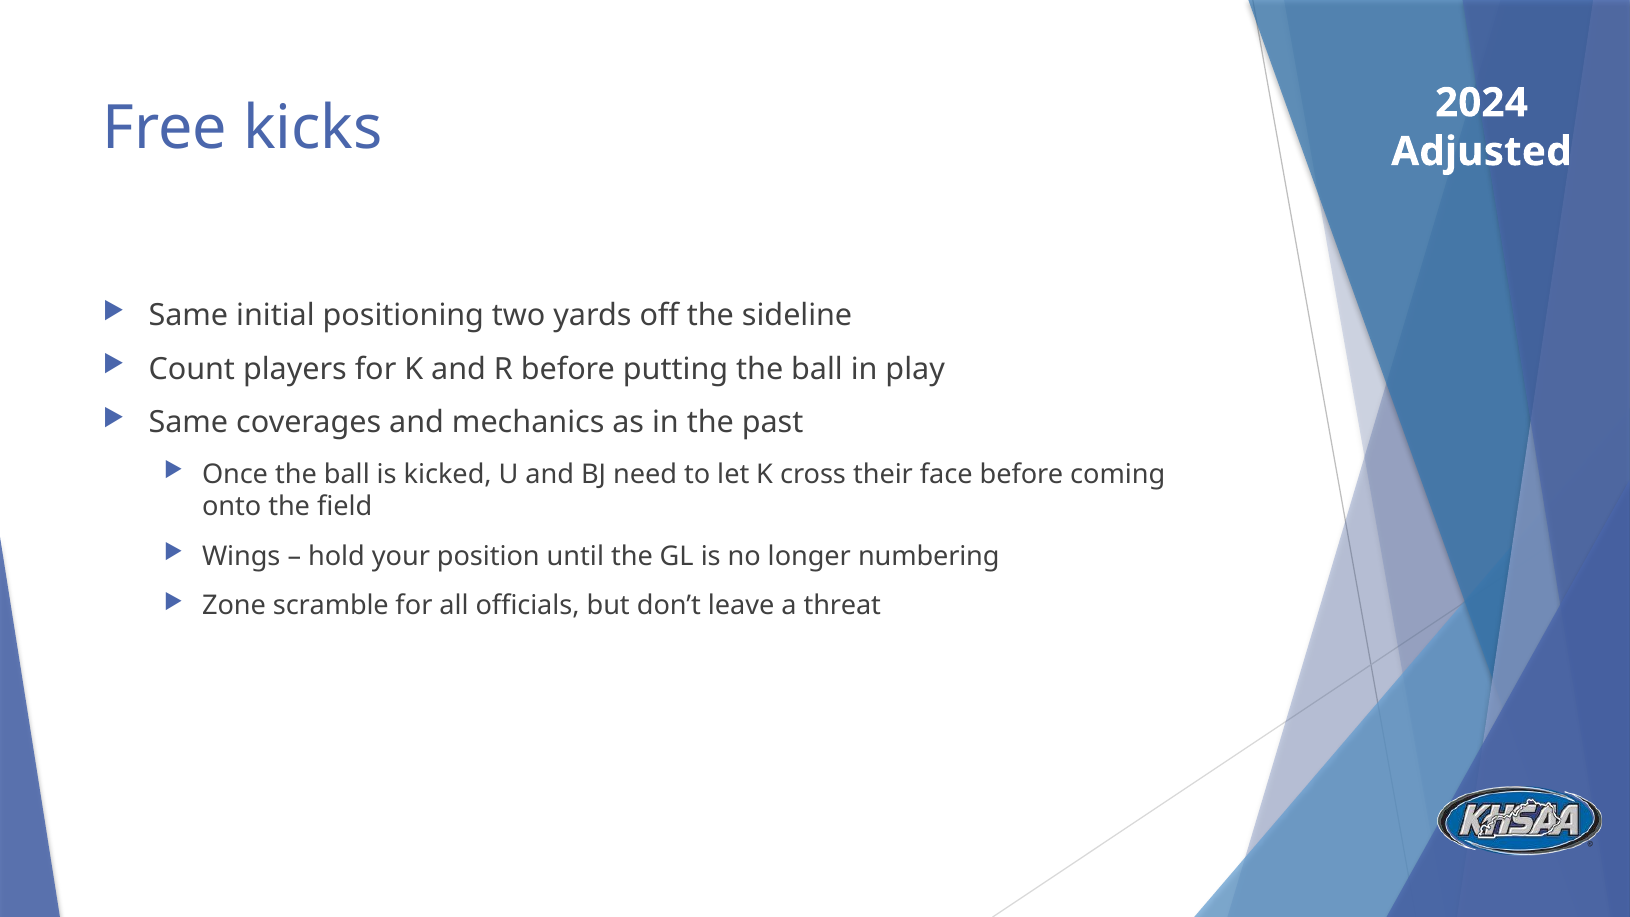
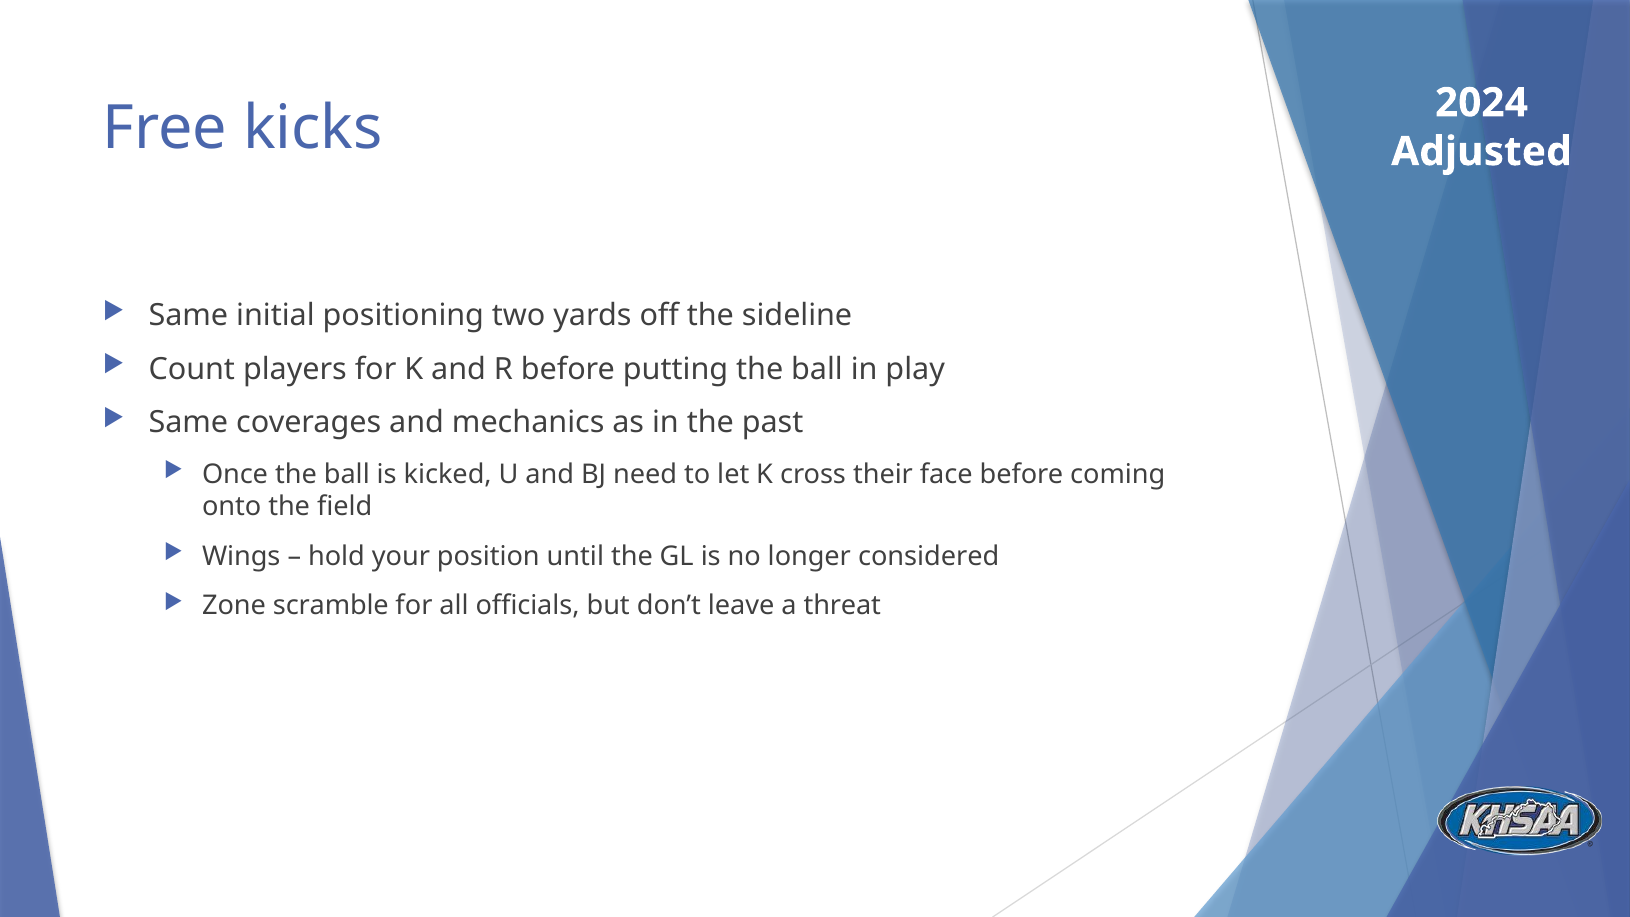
numbering: numbering -> considered (929, 556)
